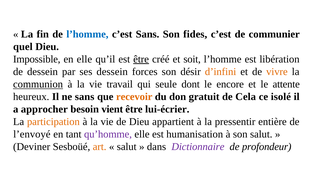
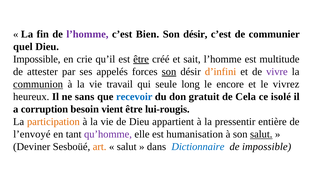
l’homme colour: blue -> purple (87, 34)
c’est Sans: Sans -> Bien (147, 34)
fides: fides -> désir (195, 34)
en elle: elle -> crie (84, 59)
soit: soit -> sait (192, 59)
libération: libération -> multitude (279, 59)
de dessein: dessein -> attester (42, 72)
ses dessein: dessein -> appelés (112, 72)
son underline: none -> present (169, 72)
vivre colour: orange -> purple (277, 72)
dont: dont -> long (191, 84)
attente: attente -> vivrez (286, 84)
recevoir colour: orange -> blue (134, 97)
approcher: approcher -> corruption (44, 109)
lui-écrier: lui-écrier -> lui-rougis (167, 109)
salut underline: none -> present (261, 134)
Dictionnaire colour: purple -> blue (198, 147)
de profondeur: profondeur -> impossible (267, 147)
